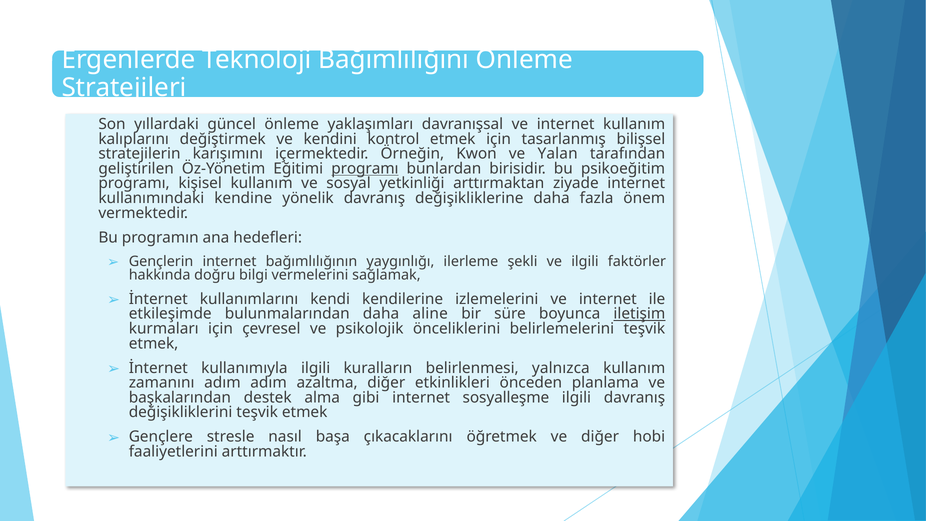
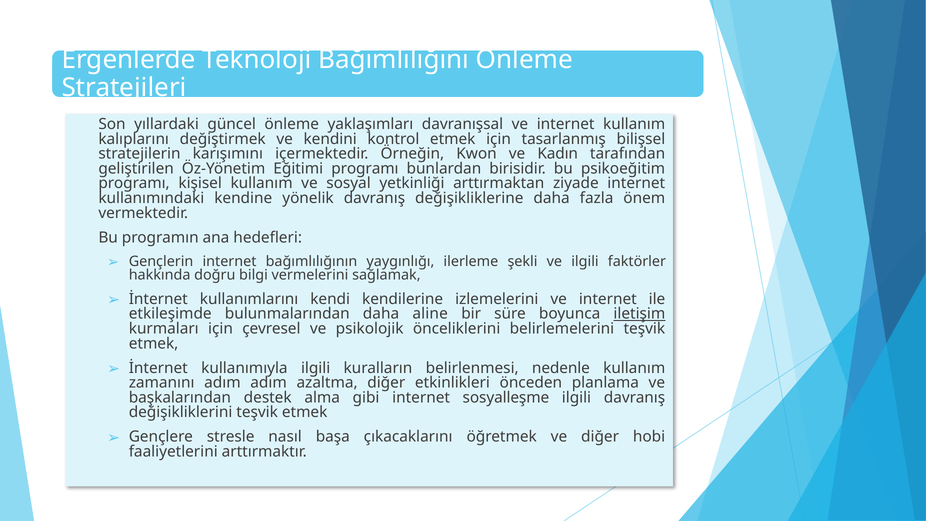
Yalan: Yalan -> Kadın (558, 154)
programı underline: present -> none (365, 169)
yalnızca: yalnızca -> nedenle (561, 368)
